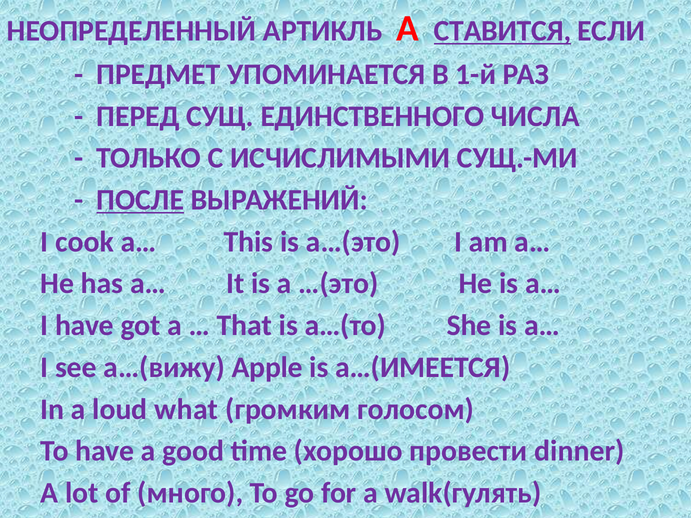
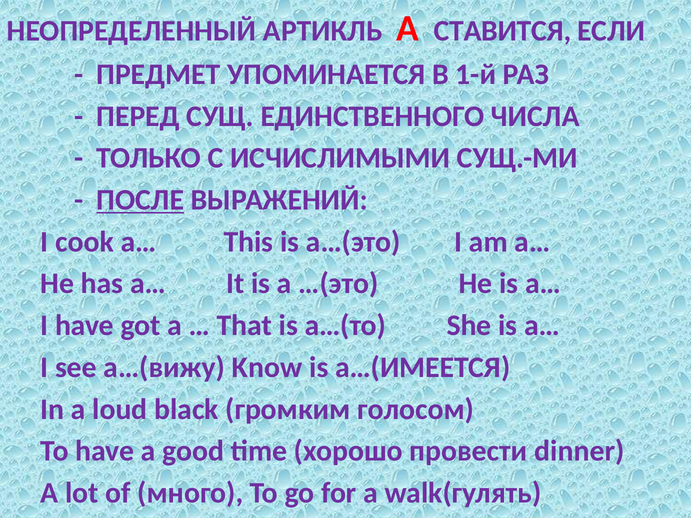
СТАВИТСЯ underline: present -> none (503, 31)
Apple: Apple -> Know (267, 368)
what: what -> black (186, 409)
